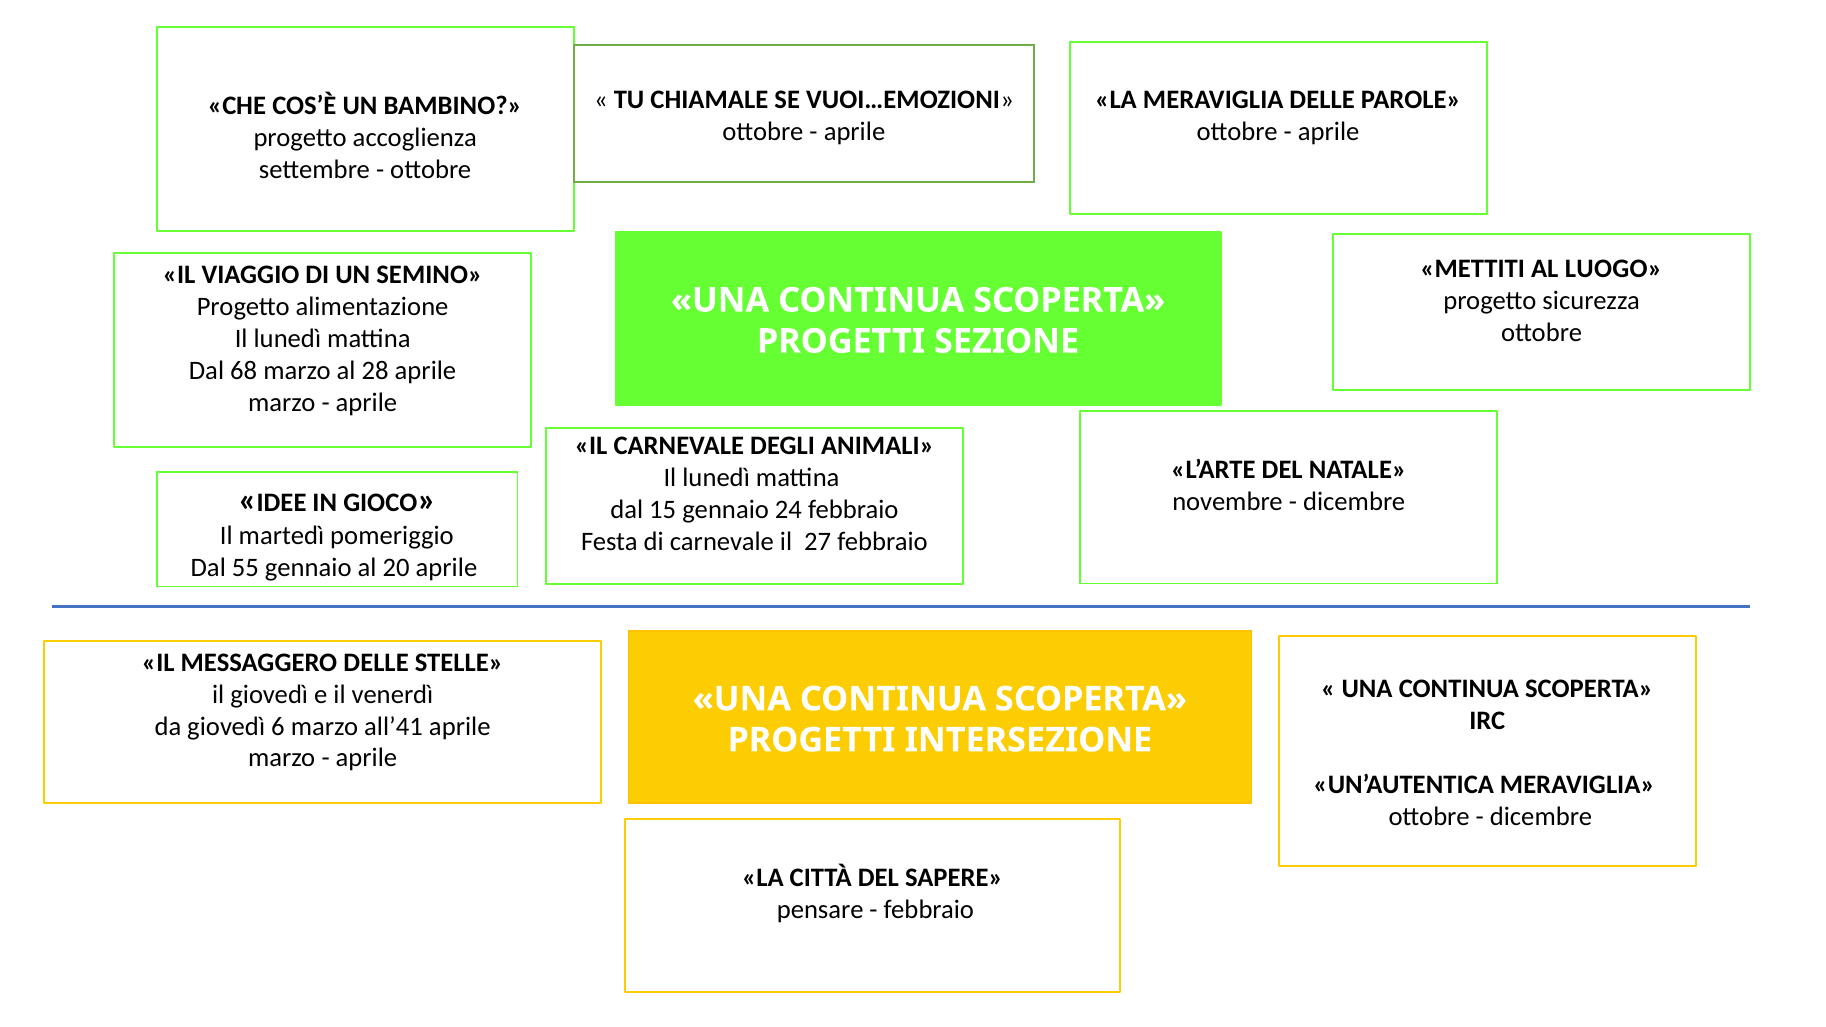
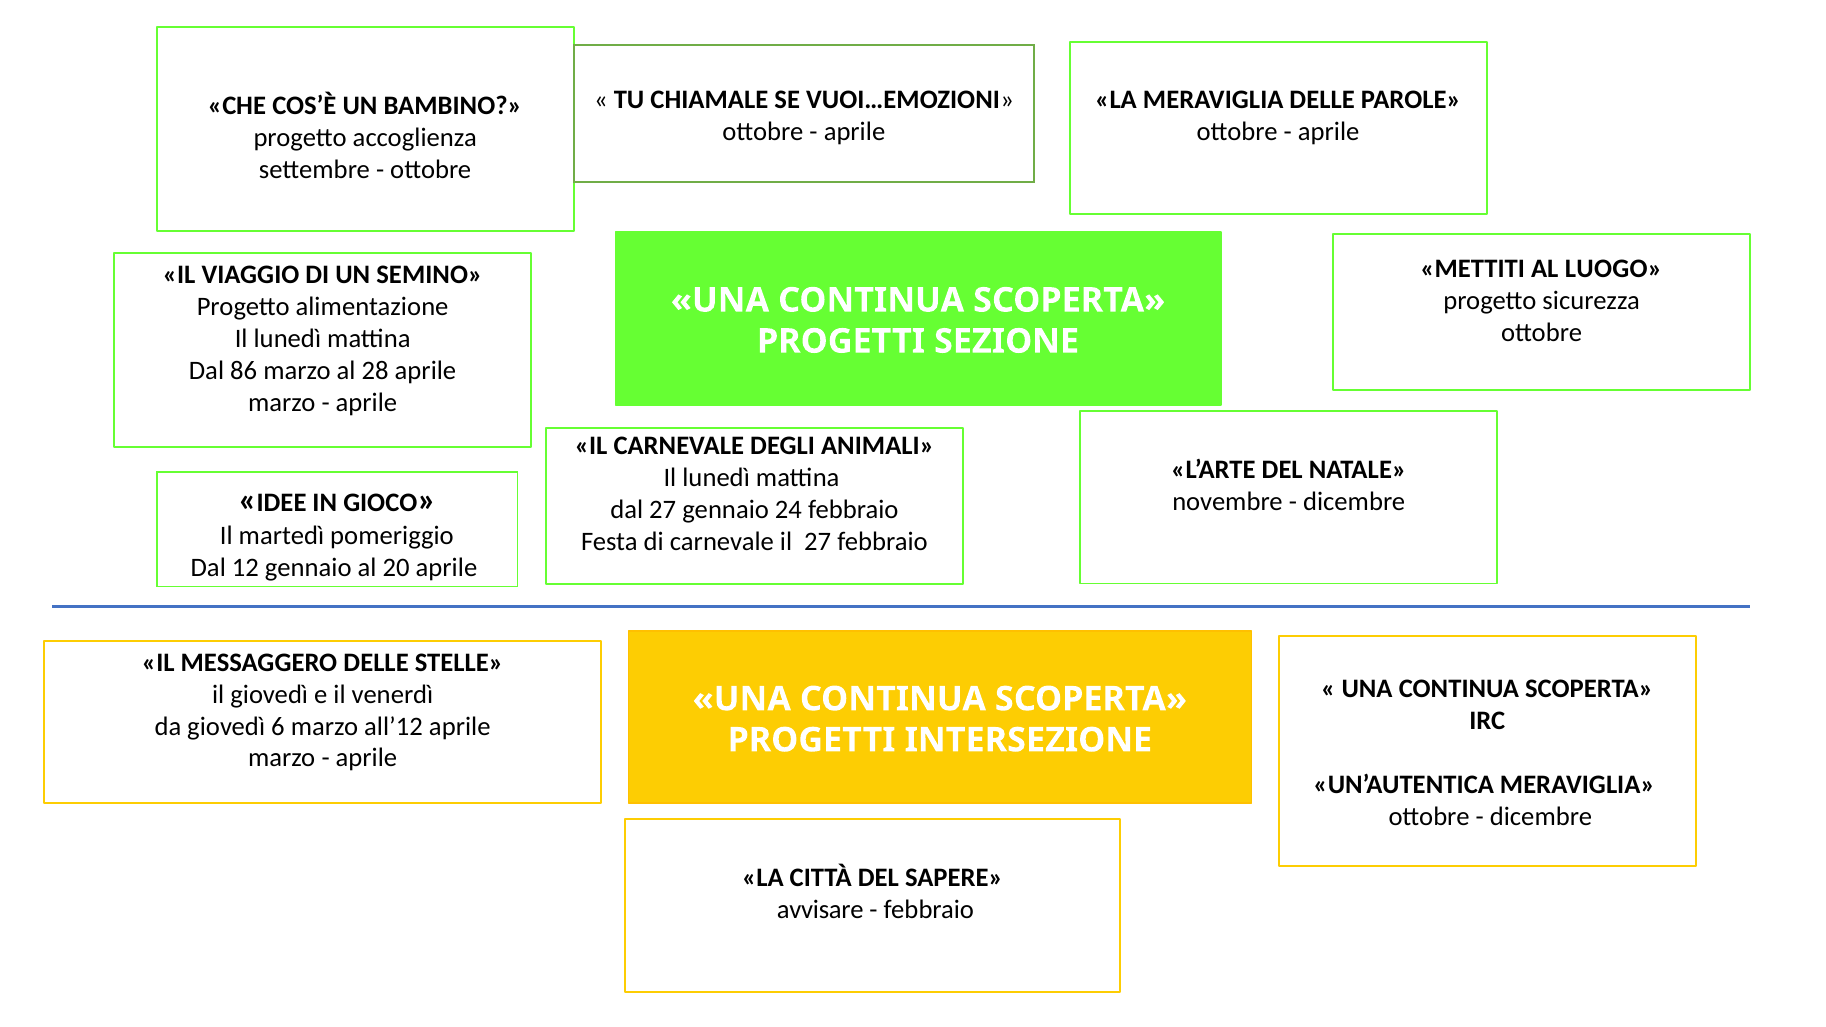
68: 68 -> 86 (244, 370)
dal 15: 15 -> 27 (663, 510)
55: 55 -> 12 (245, 568)
all’41: all’41 -> all’12 (394, 726)
pensare: pensare -> avvisare (820, 910)
